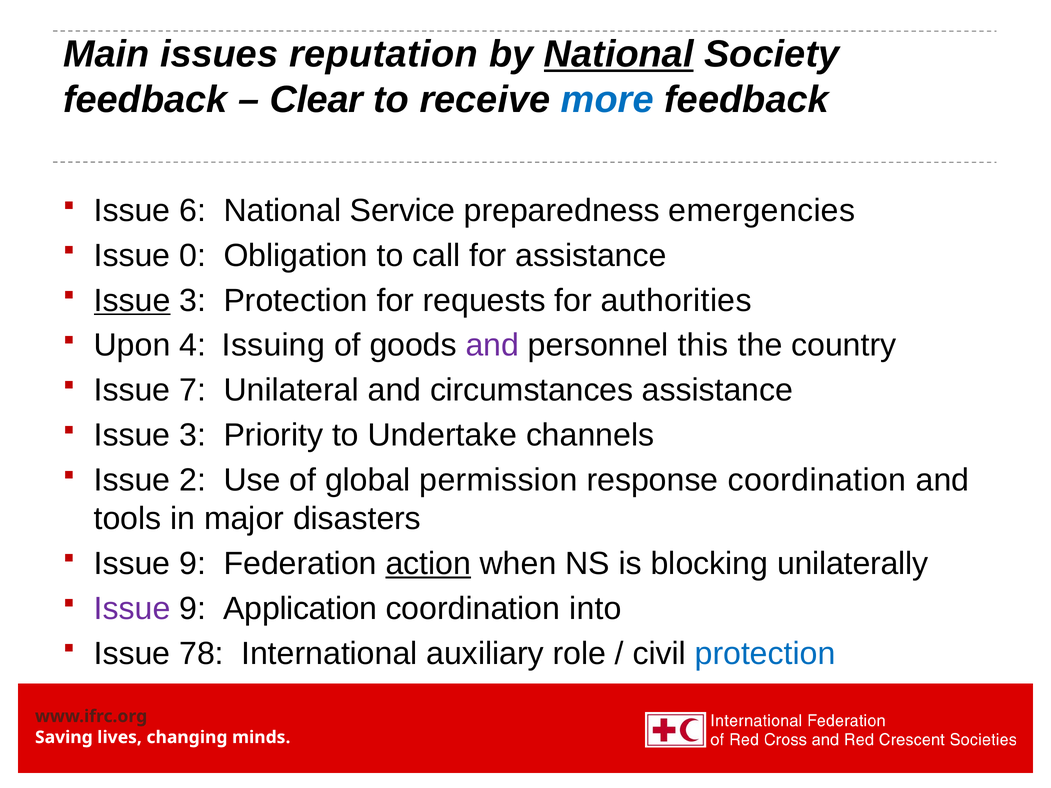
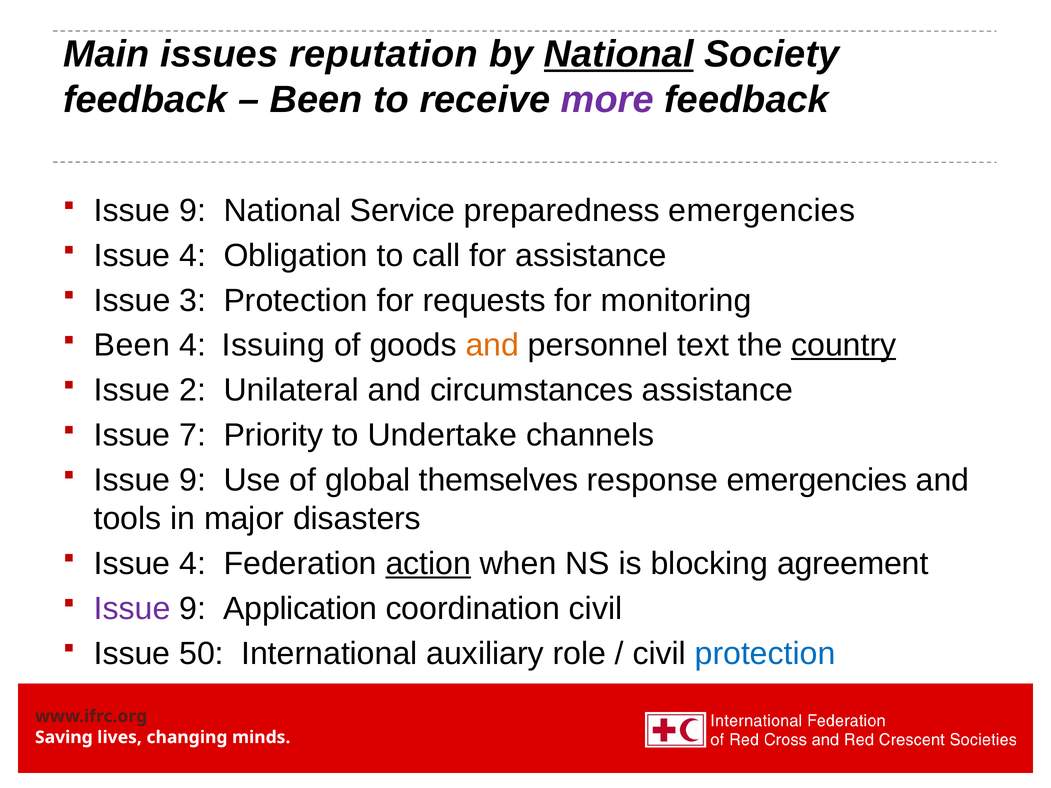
Clear: Clear -> Been (316, 100)
more colour: blue -> purple (607, 100)
6: 6 -> 9 (193, 211)
0: 0 -> 4 (193, 256)
Issue underline: present -> none (132, 301)
authorities: authorities -> monitoring (676, 301)
Upon: Upon -> Been (132, 346)
and colour: purple -> orange (492, 346)
this: this -> text (703, 346)
country underline: none -> present (844, 346)
7: 7 -> 2 (193, 390)
3: 3 -> 7 (193, 435)
2: 2 -> 9 (193, 480)
permission: permission -> themselves (499, 480)
response coordination: coordination -> emergencies (817, 480)
9: 9 -> 4 (193, 564)
unilaterally: unilaterally -> agreement (853, 564)
coordination into: into -> civil (596, 609)
78: 78 -> 50 (201, 654)
